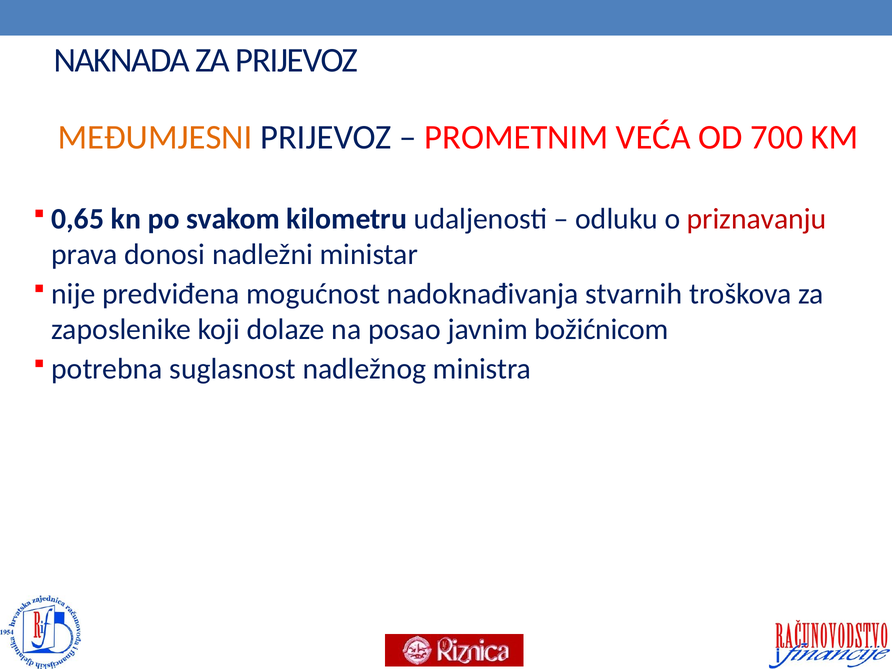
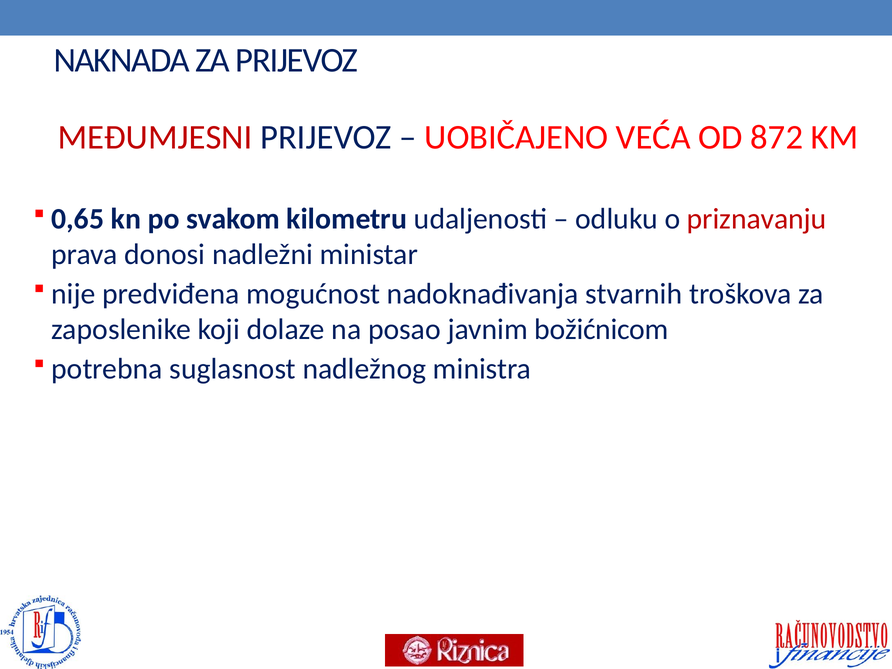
MEĐUMJESNI colour: orange -> red (155, 137)
PROMETNIM: PROMETNIM -> UOBIČAJENO (516, 137)
700: 700 -> 872 (777, 137)
